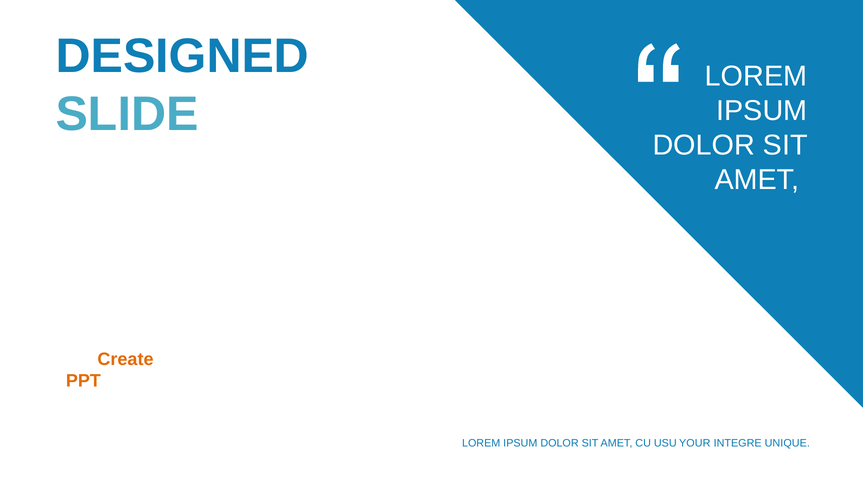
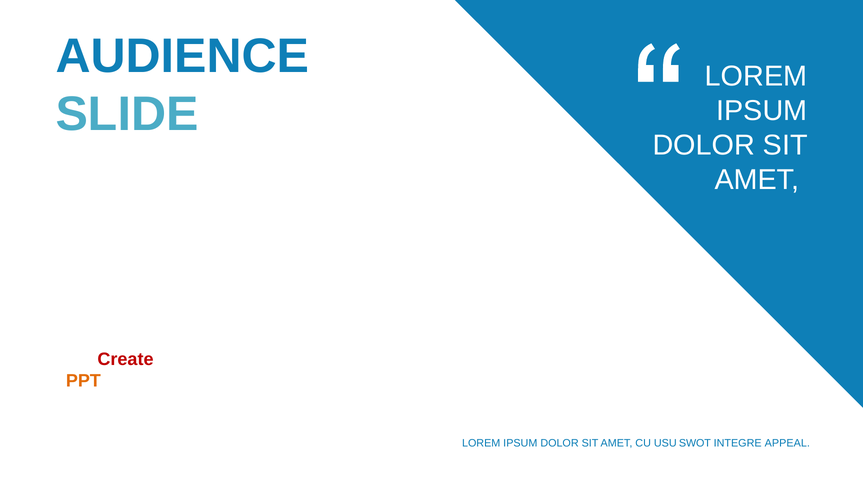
DESIGNED: DESIGNED -> AUDIENCE (182, 56)
Create colour: orange -> red (125, 359)
YOUR: YOUR -> SWOT (695, 444)
UNIQUE: UNIQUE -> APPEAL (787, 444)
